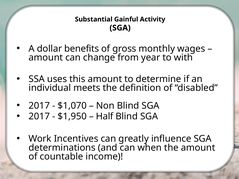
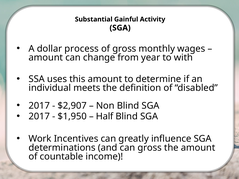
benefits: benefits -> process (82, 49)
$1,070: $1,070 -> $2,907 (72, 106)
can when: when -> gross (150, 148)
